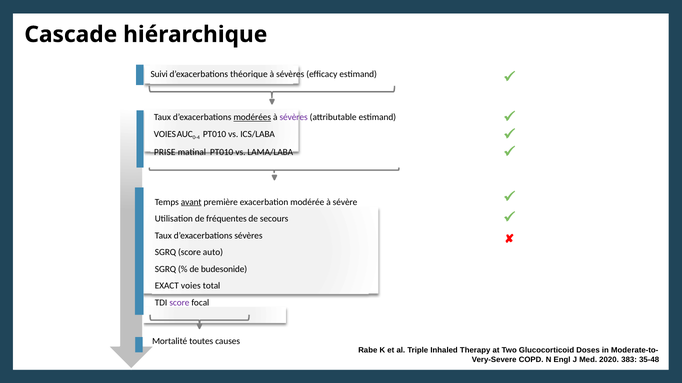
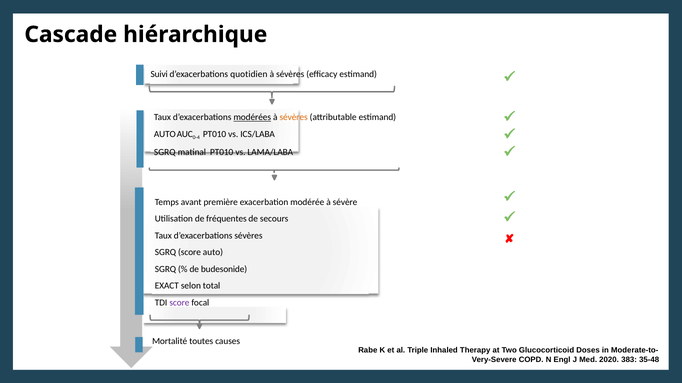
théorique: théorique -> quotidien (249, 74)
sévères colour: purple -> orange (294, 117)
VOIES: VOIES -> AUTO (165, 134)
PRISE: PRISE -> SGRQ (165, 153)
avant underline: present -> none (191, 202)
EXACT voies: voies -> selon (191, 286)
